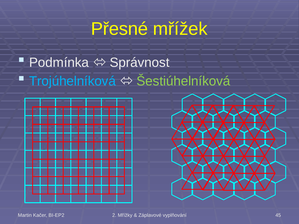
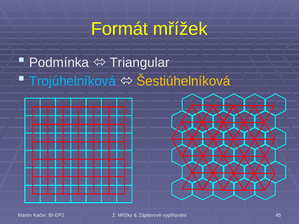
Přesné: Přesné -> Formát (119, 29)
Správnost: Správnost -> Triangular (140, 63)
Šestiúhelníková colour: light green -> yellow (183, 81)
